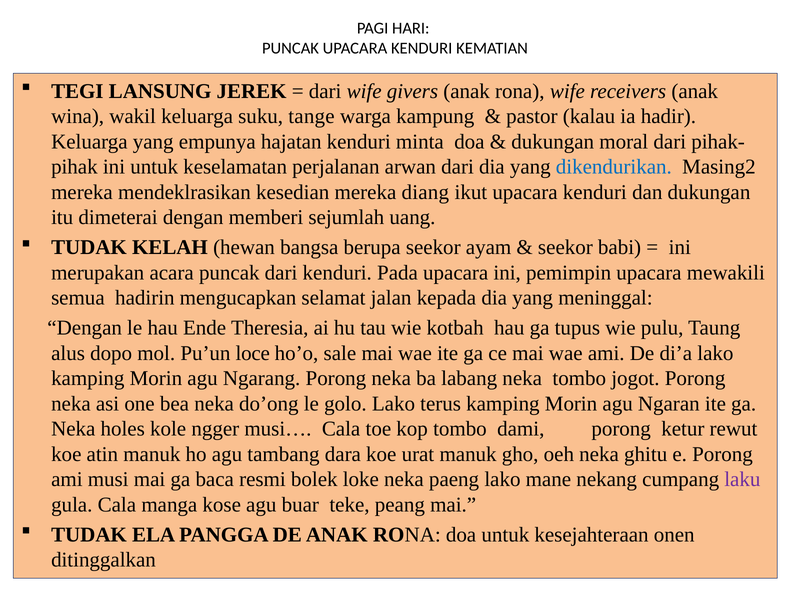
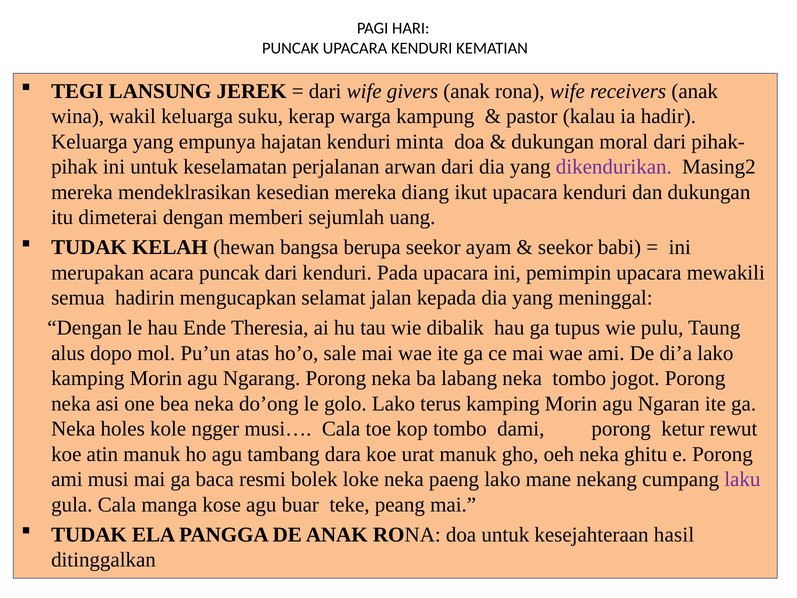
tange: tange -> kerap (312, 116)
dikendurikan colour: blue -> purple (614, 167)
kotbah: kotbah -> dibalik (455, 328)
loce: loce -> atas (252, 353)
onen: onen -> hasil (674, 535)
